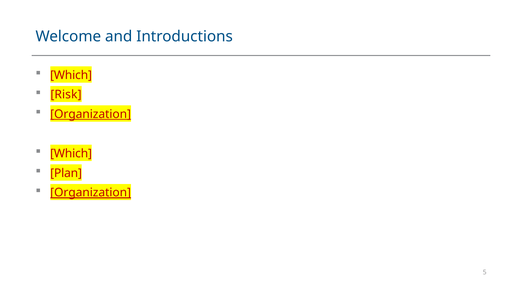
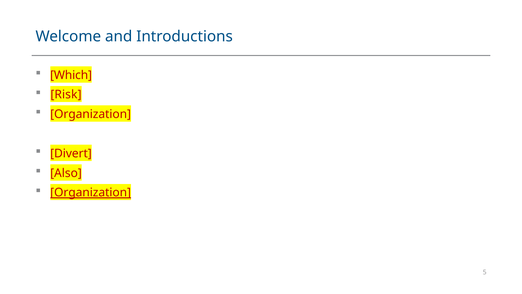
Organization underline: present -> none (91, 114)
Which: Which -> Divert (71, 153)
Plan: Plan -> Also (66, 173)
